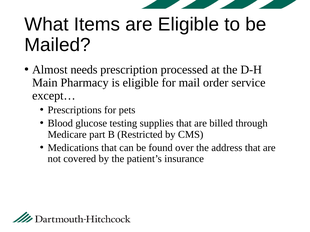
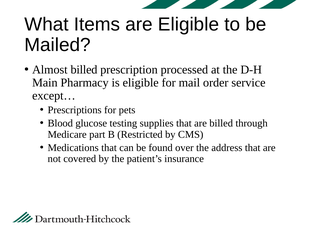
Almost needs: needs -> billed (84, 70)
